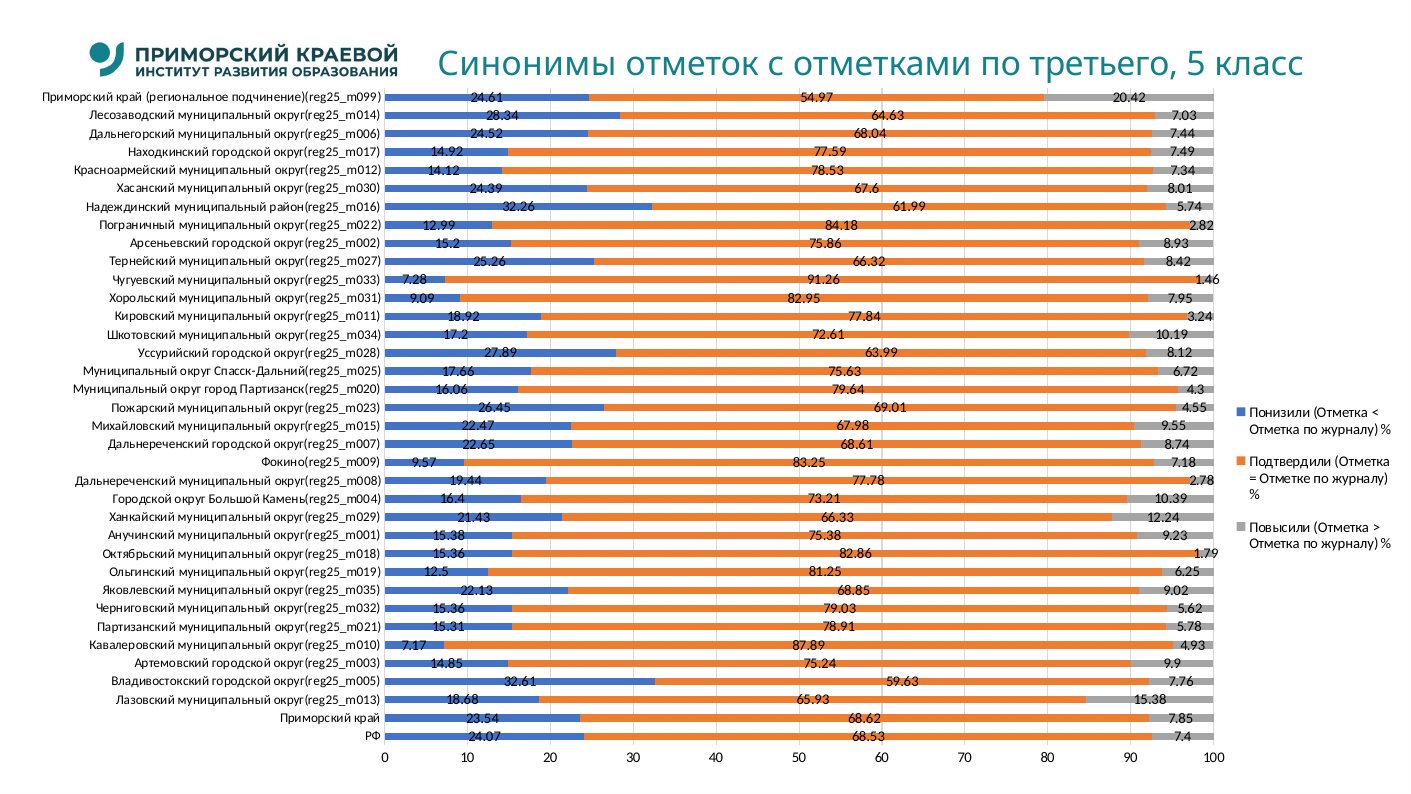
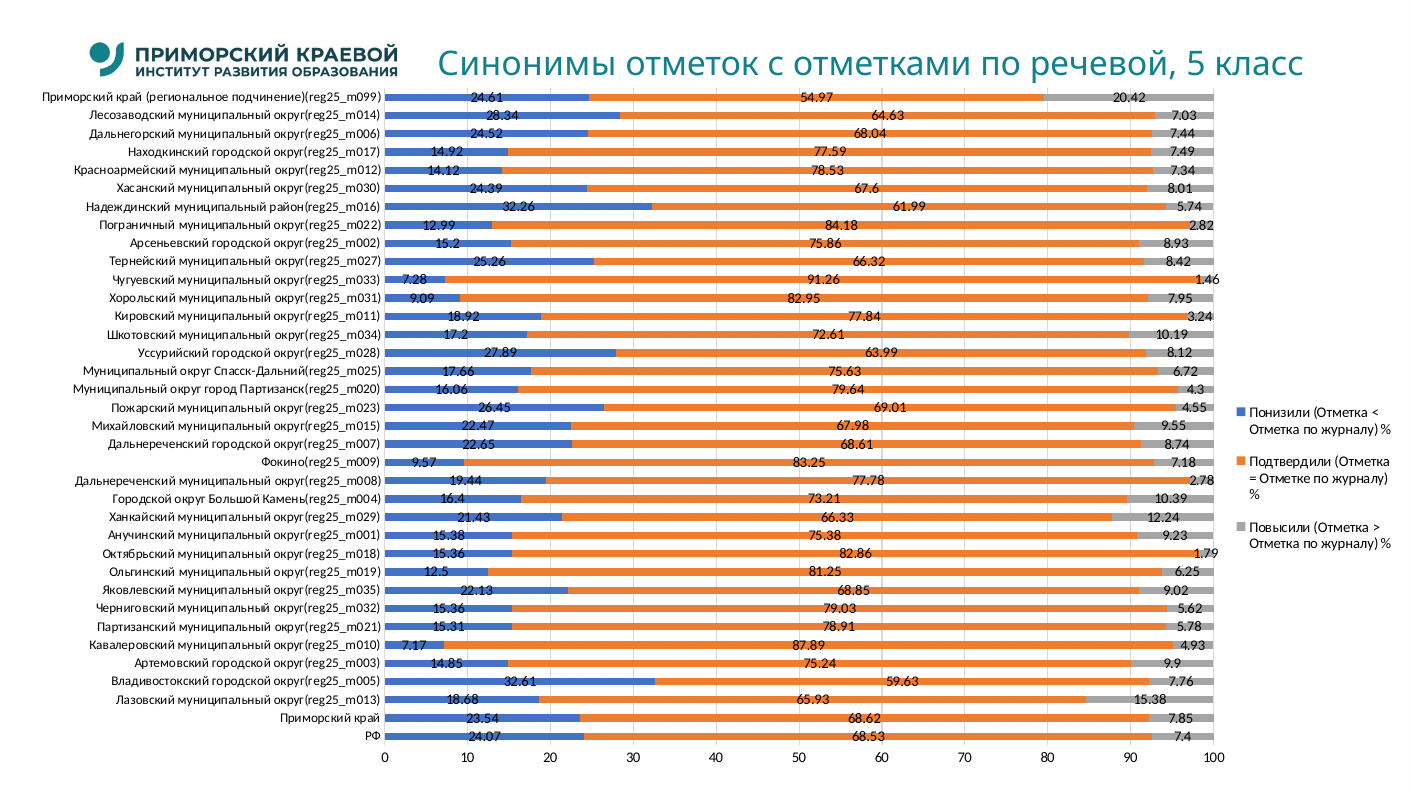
третьего: третьего -> речевой (1104, 65)
